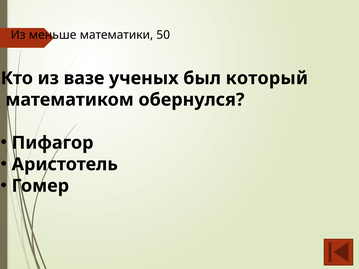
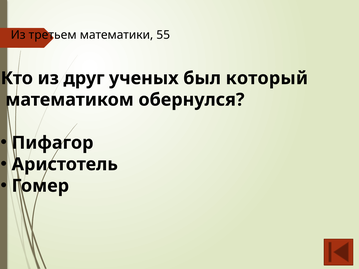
меньше: меньше -> третьем (53, 35)
50: 50 -> 55 (163, 35)
вазе: вазе -> друг (84, 78)
